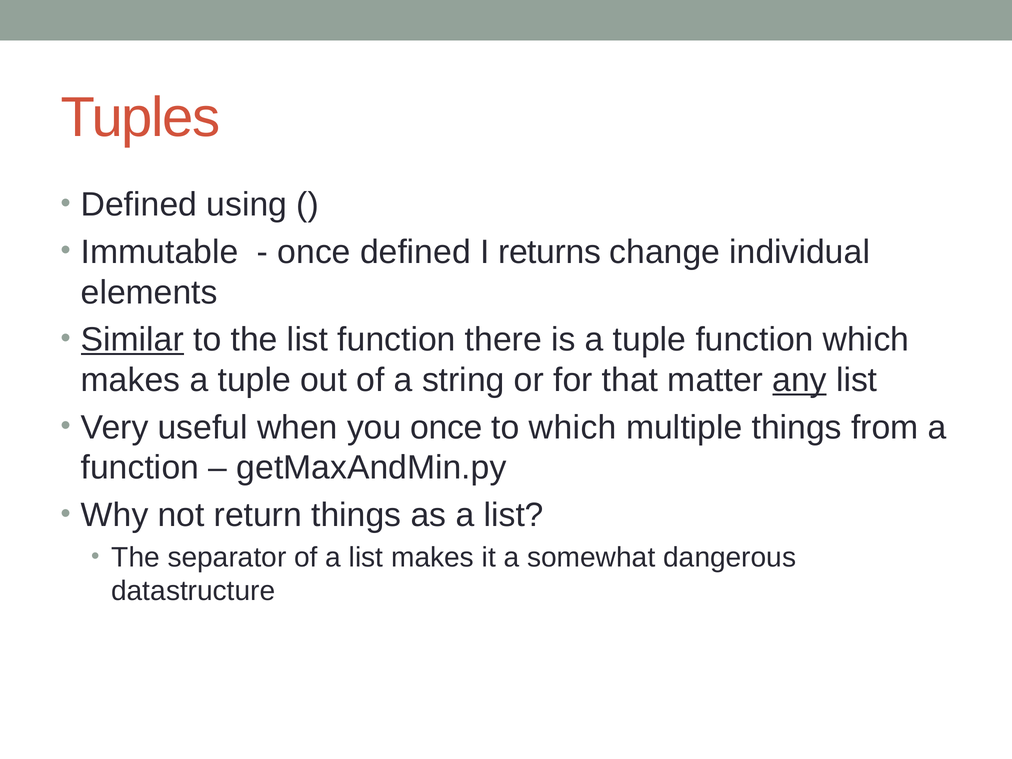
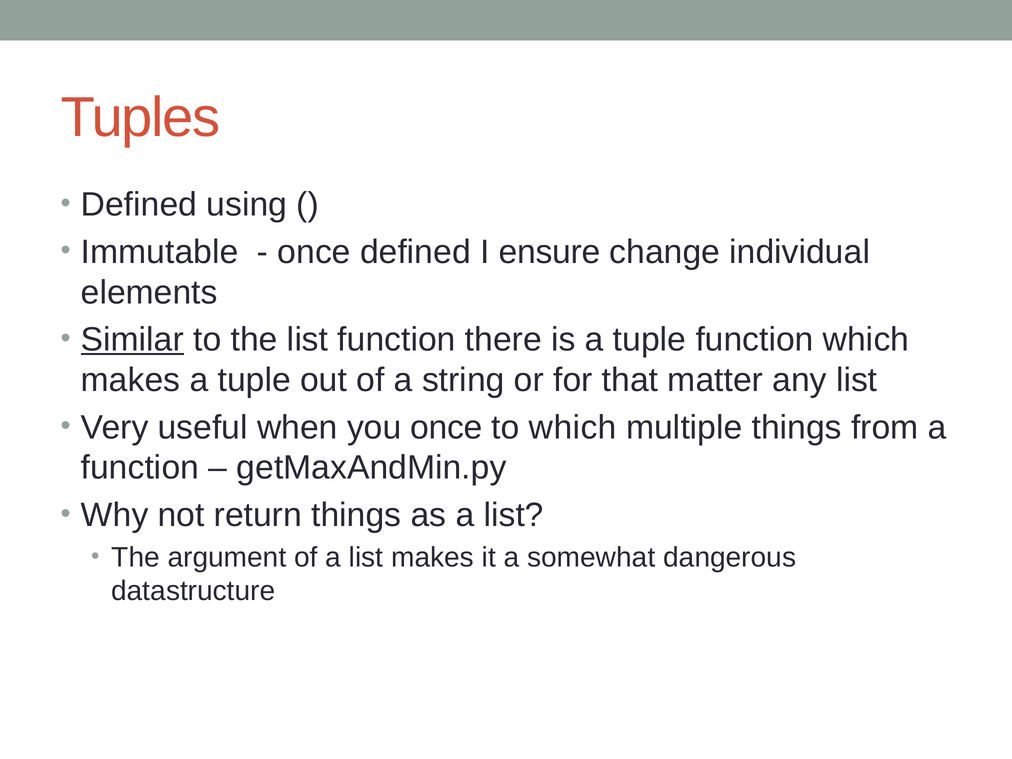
returns: returns -> ensure (550, 252)
any underline: present -> none (800, 380)
separator: separator -> argument (227, 557)
